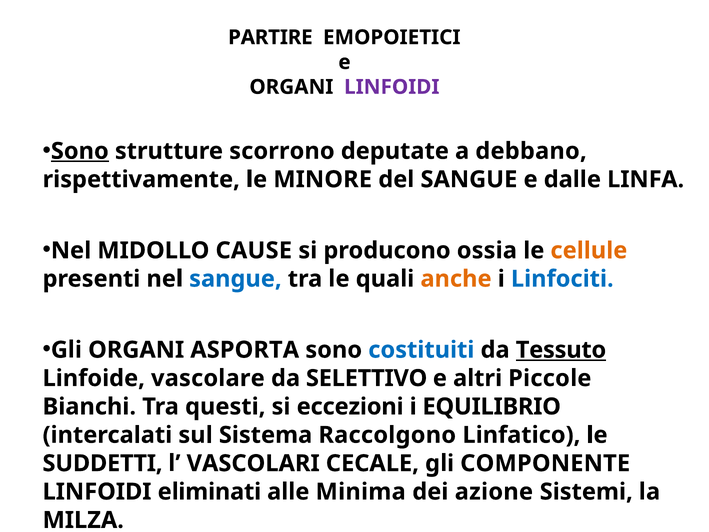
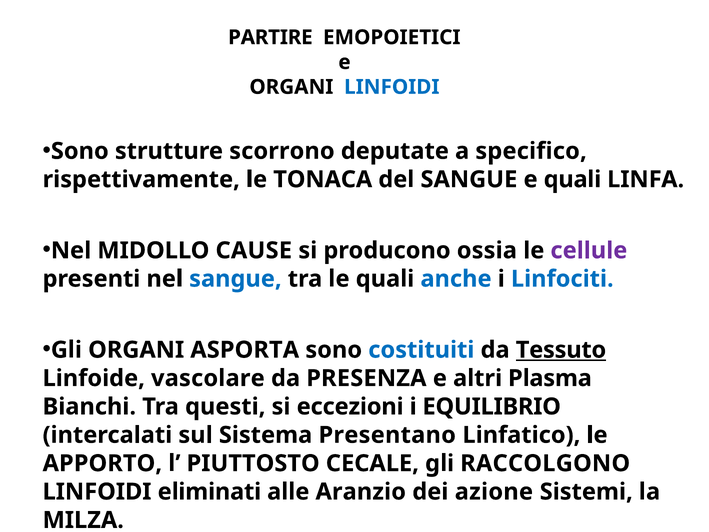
LINFOIDI colour: purple -> blue (392, 87)
Sono underline: present -> none (80, 151)
debbano: debbano -> specifico (531, 151)
MINORE: MINORE -> TONACA (323, 179)
e dalle: dalle -> quali (572, 179)
cellule colour: orange -> purple (589, 250)
anche colour: orange -> blue (456, 279)
SELETTIVO: SELETTIVO -> PRESENZA (366, 378)
Piccole: Piccole -> Plasma (550, 378)
Raccolgono: Raccolgono -> Presentano (387, 435)
SUDDETTI: SUDDETTI -> APPORTO (102, 463)
VASCOLARI: VASCOLARI -> PIUTTOSTO (253, 463)
COMPONENTE: COMPONENTE -> RACCOLGONO (545, 463)
Minima: Minima -> Aranzio (361, 492)
